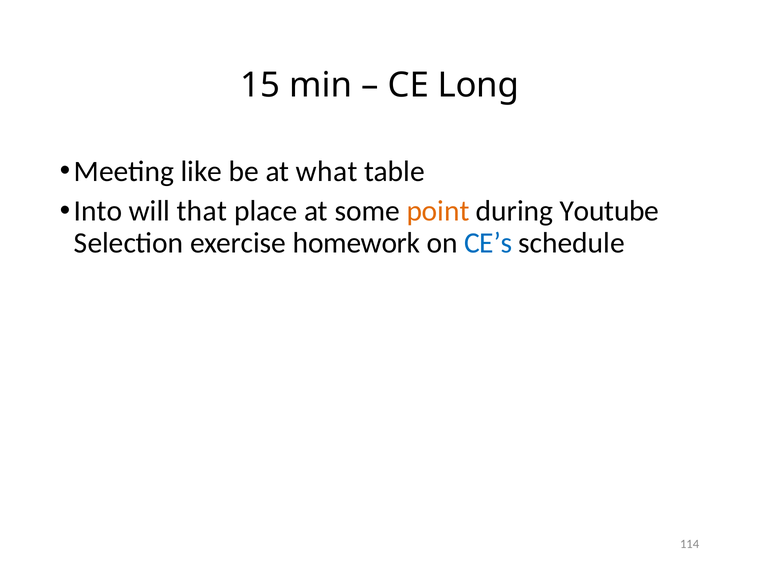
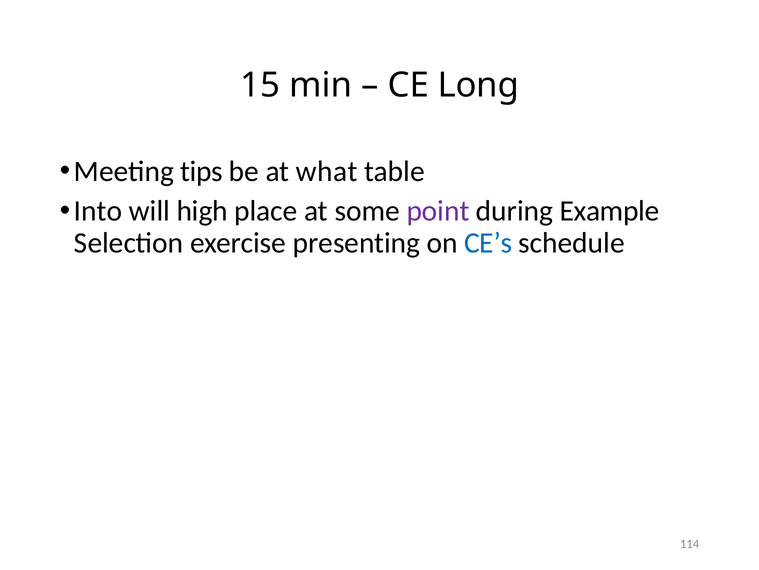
like: like -> tips (201, 171)
that: that -> high (202, 211)
point colour: orange -> purple (438, 211)
Youtube: Youtube -> Example (610, 211)
homework: homework -> presenting (357, 243)
